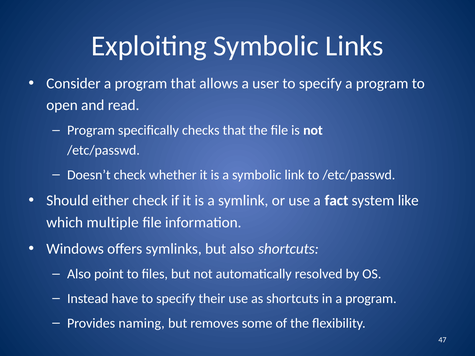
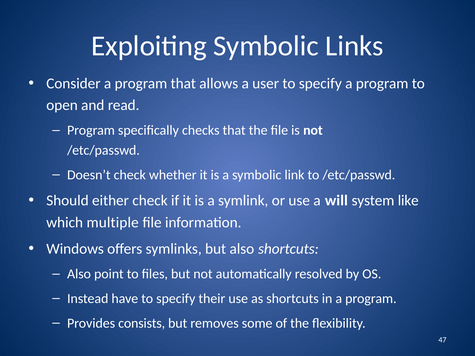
fact: fact -> will (336, 201)
naming: naming -> consists (142, 323)
